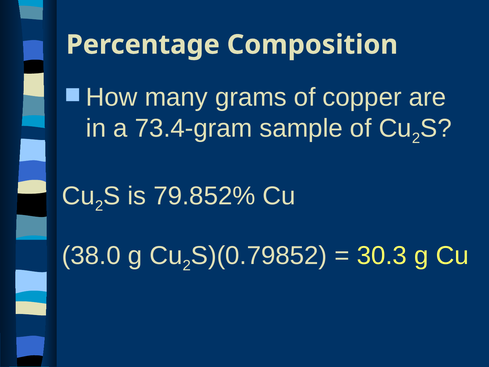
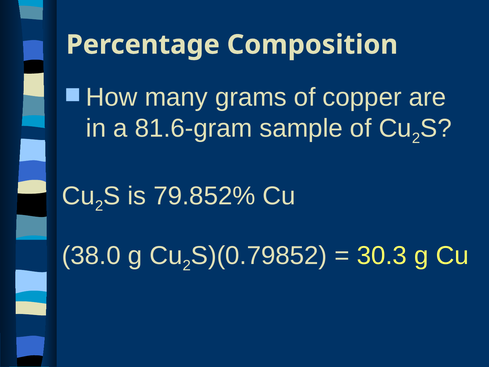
73.4-gram: 73.4-gram -> 81.6-gram (194, 128)
